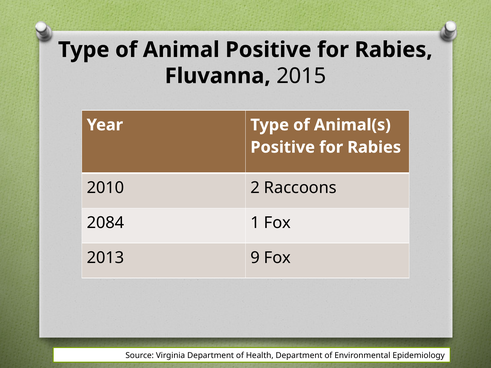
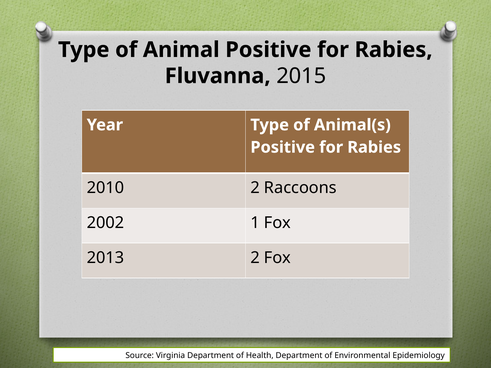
2084: 2084 -> 2002 (105, 223)
2013 9: 9 -> 2 (255, 258)
